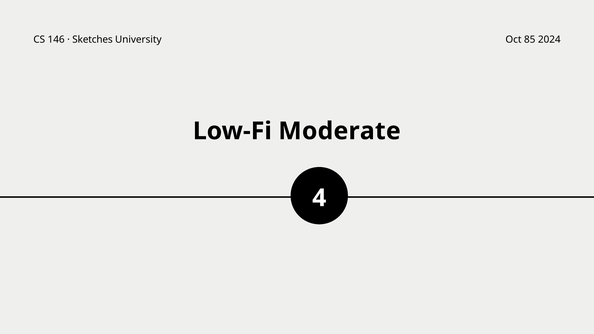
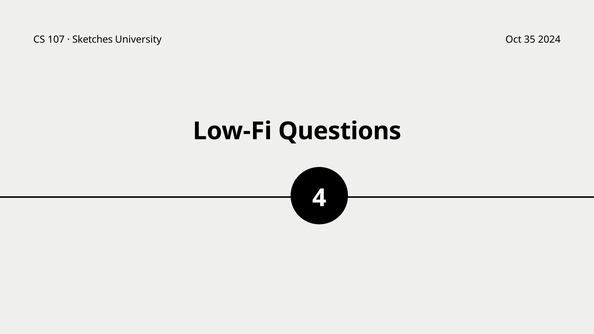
146: 146 -> 107 (56, 40)
85: 85 -> 35 (530, 40)
Moderate: Moderate -> Questions (340, 131)
